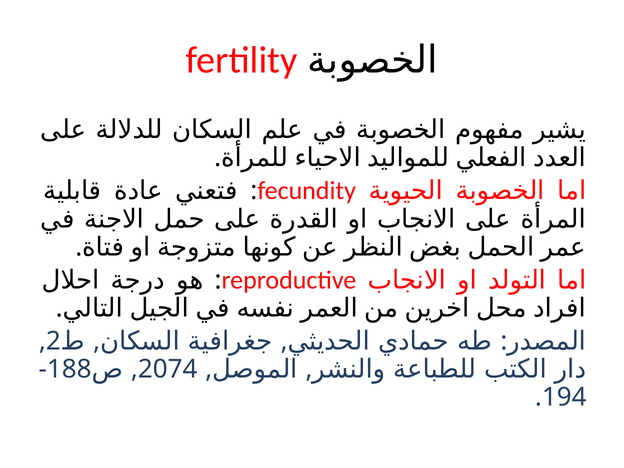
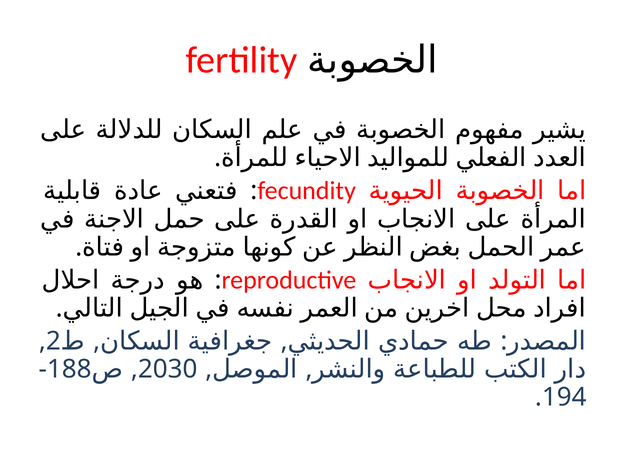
2074: 2074 -> 2030 (168, 369)
